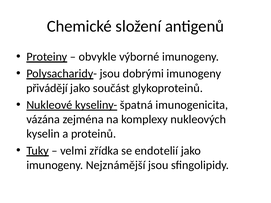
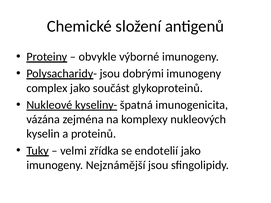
přivádějí: přivádějí -> complex (47, 88)
